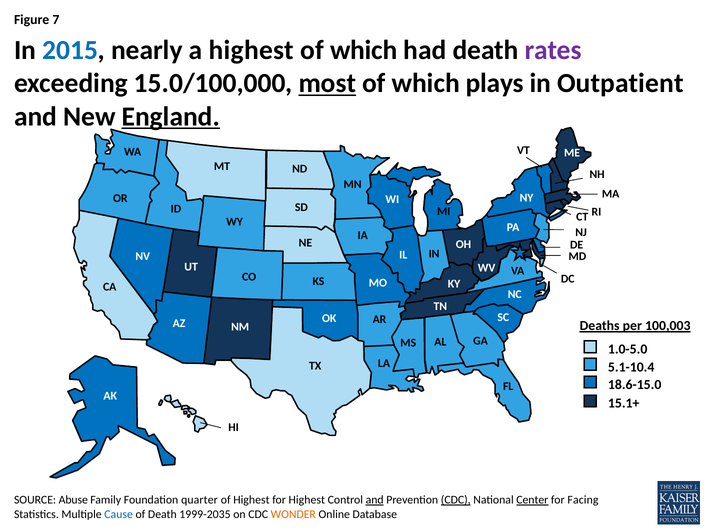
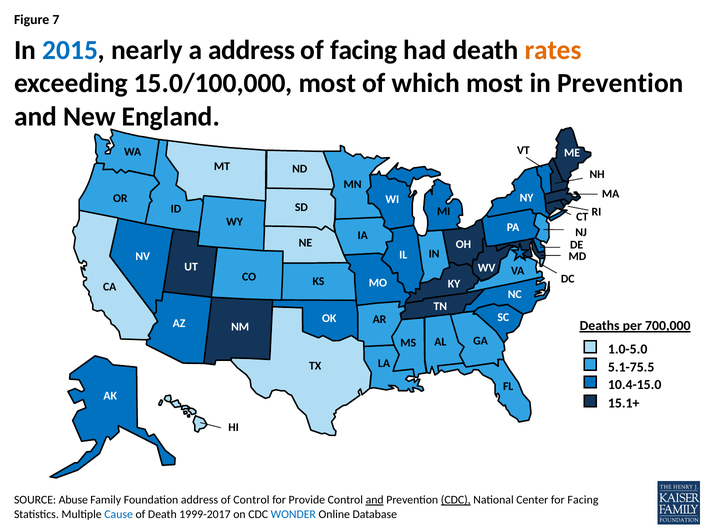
a highest: highest -> address (252, 50)
which: which -> facing (364, 50)
rates colour: purple -> orange (553, 50)
most underline: present -> none (327, 83)
which plays: plays -> most (495, 83)
in Outpatient: Outpatient -> Prevention (620, 83)
England underline: present -> none (171, 116)
100,003: 100,003 -> 700,000 (668, 325)
5.1-10.4: 5.1-10.4 -> 5.1-75.5 (631, 366)
18.6-15.0: 18.6-15.0 -> 10.4-15.0 (635, 384)
Foundation quarter: quarter -> address (200, 499)
of Highest: Highest -> Control (251, 499)
for Highest: Highest -> Provide (307, 499)
Center underline: present -> none (532, 499)
1999-2035: 1999-2035 -> 1999-2017 (205, 513)
WONDER colour: orange -> blue (293, 513)
